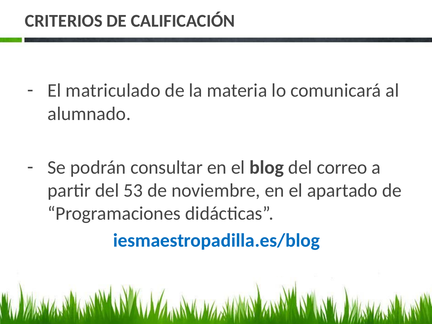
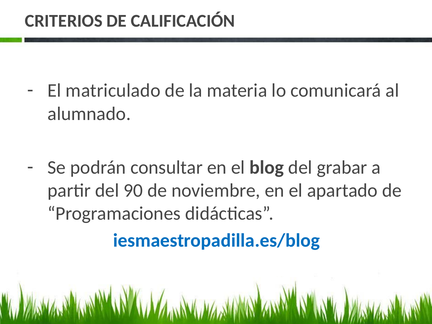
correo: correo -> grabar (342, 167)
53: 53 -> 90 (133, 190)
